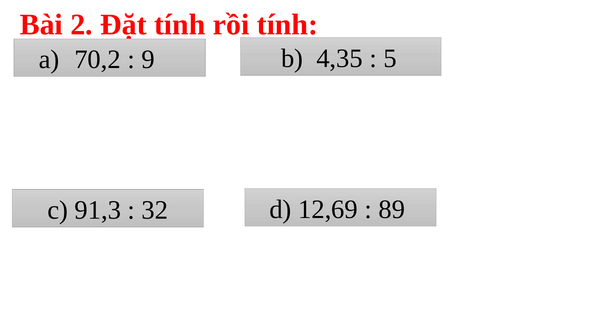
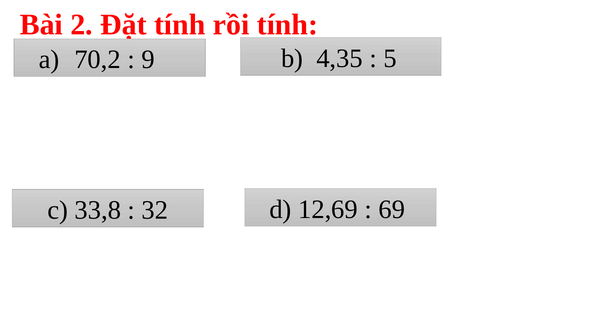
91,3: 91,3 -> 33,8 (98, 210)
89: 89 -> 69 (392, 209)
